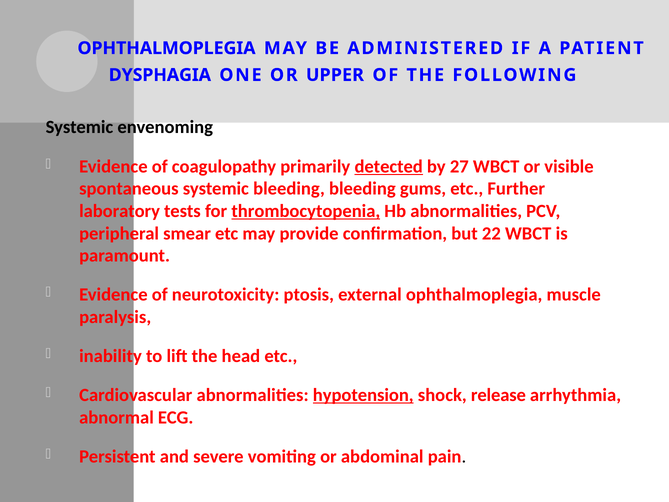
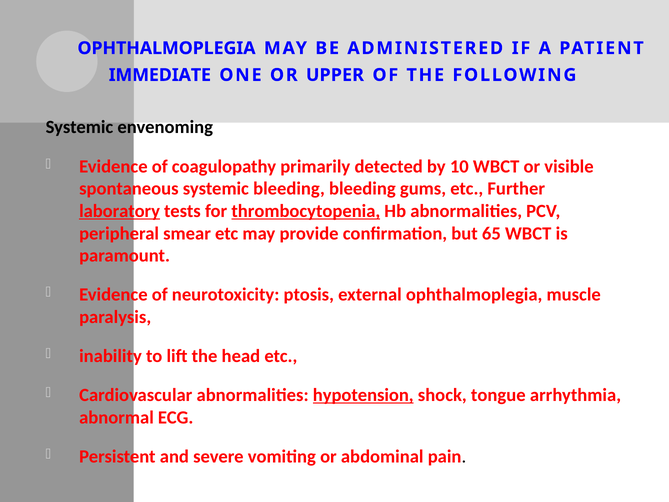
DYSPHAGIA: DYSPHAGIA -> IMMEDIATE (160, 75)
detected underline: present -> none (389, 166)
27: 27 -> 10 (459, 166)
laboratory underline: none -> present (120, 211)
22: 22 -> 65 (491, 233)
release: release -> tongue (498, 395)
